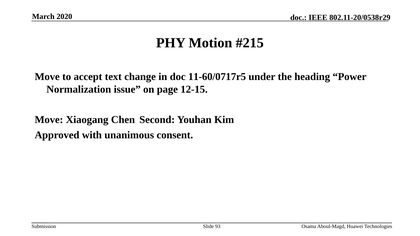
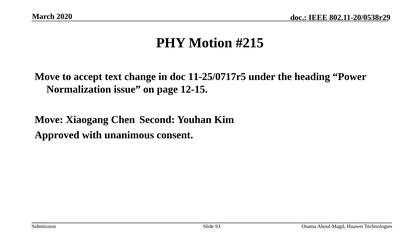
11-60/0717r5: 11-60/0717r5 -> 11-25/0717r5 (217, 77)
